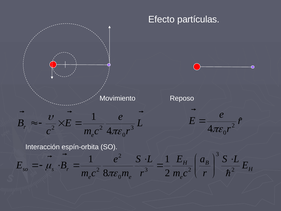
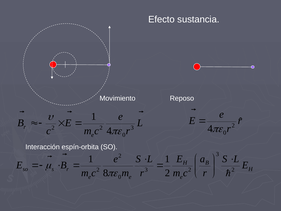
partículas: partículas -> sustancia (198, 19)
